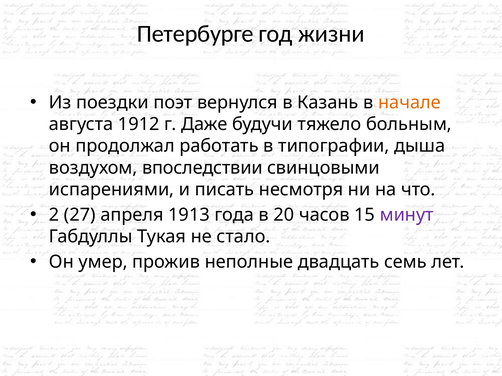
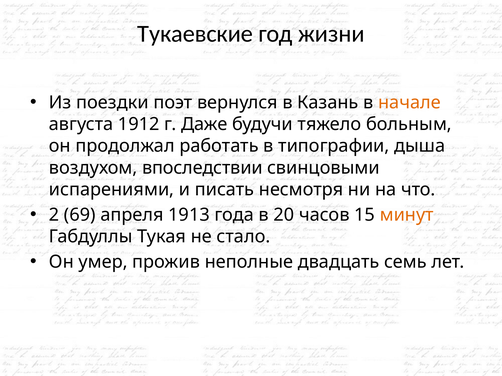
Петербурге: Петербурге -> Тукаевские (195, 34)
27: 27 -> 69 (80, 215)
минут colour: purple -> orange (407, 215)
